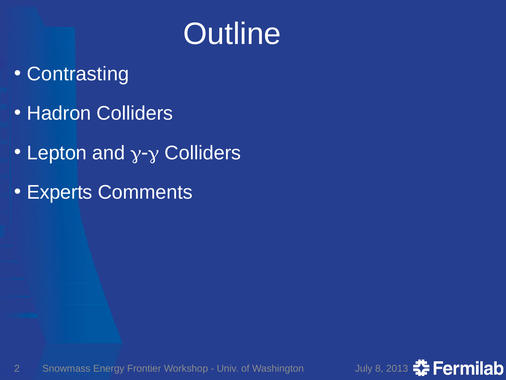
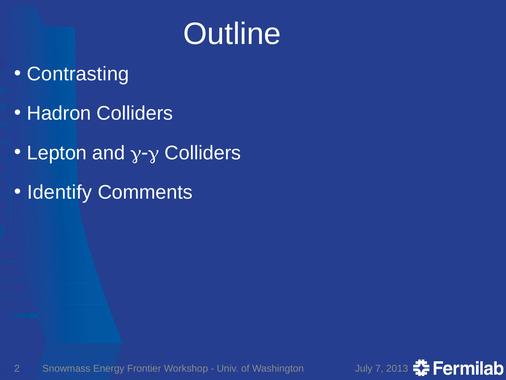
Experts: Experts -> Identify (59, 192)
8: 8 -> 7 (379, 368)
